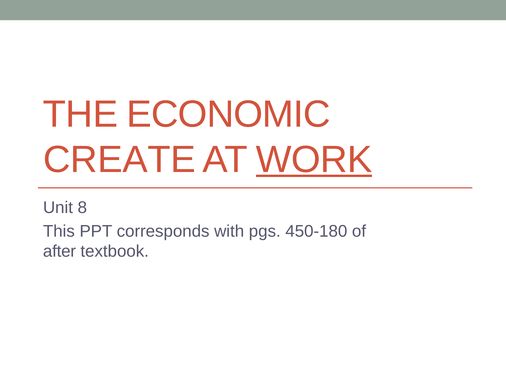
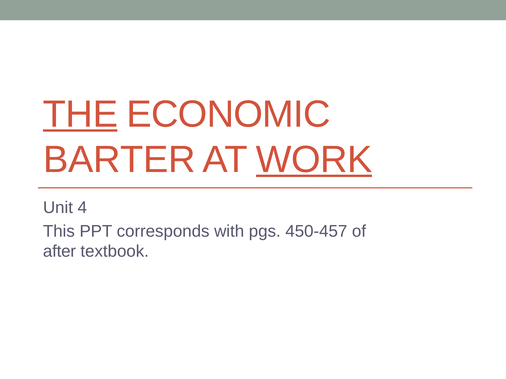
THE underline: none -> present (80, 114)
CREATE: CREATE -> BARTER (119, 160)
8: 8 -> 4 (82, 208)
450-180: 450-180 -> 450-457 (316, 231)
